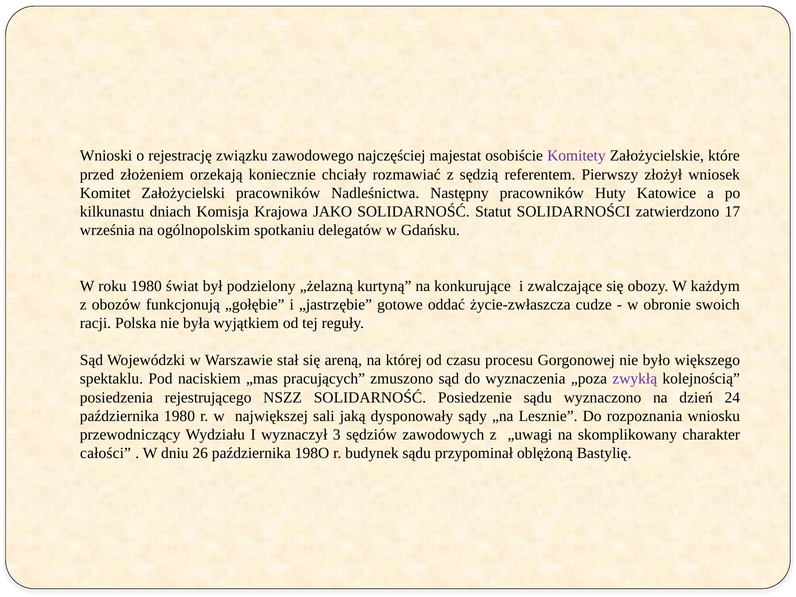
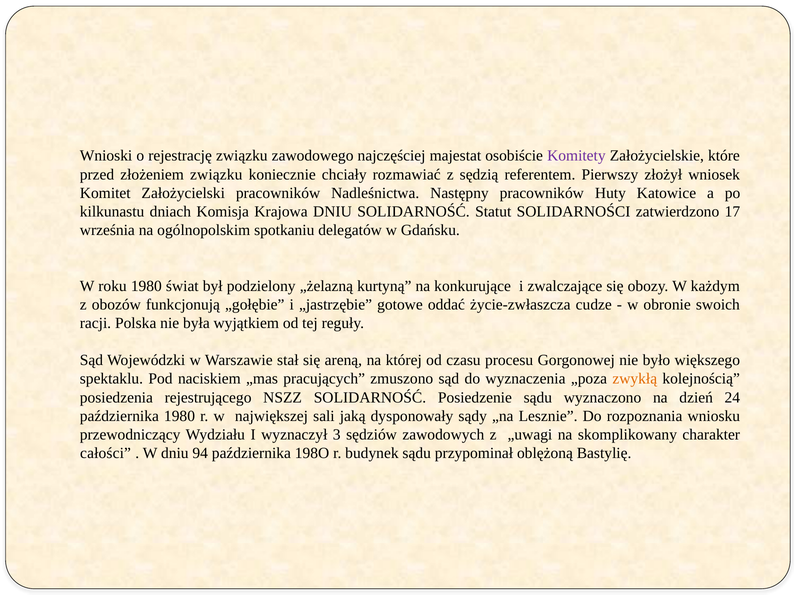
złożeniem orzekają: orzekają -> związku (216, 174)
Krajowa JAKO: JAKO -> DNIU (332, 212)
zwykłą colour: purple -> orange (635, 379)
26: 26 -> 94 (200, 453)
